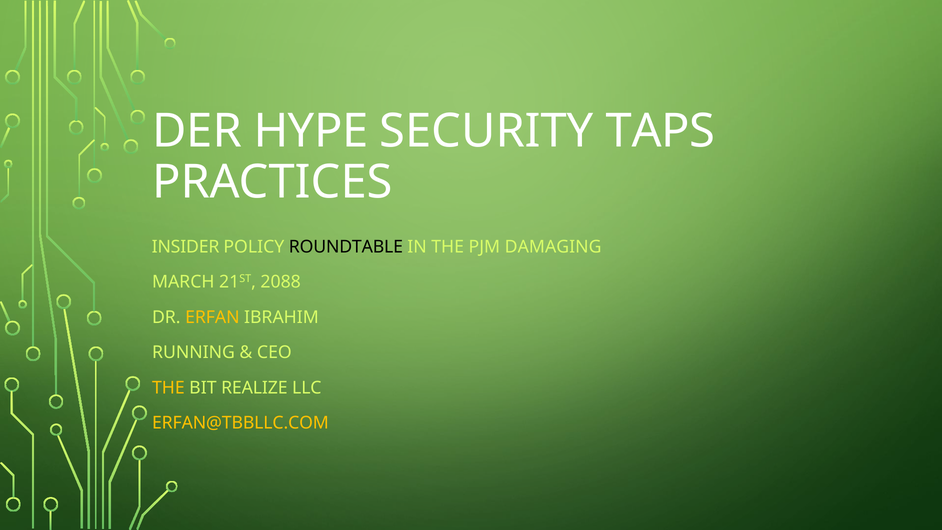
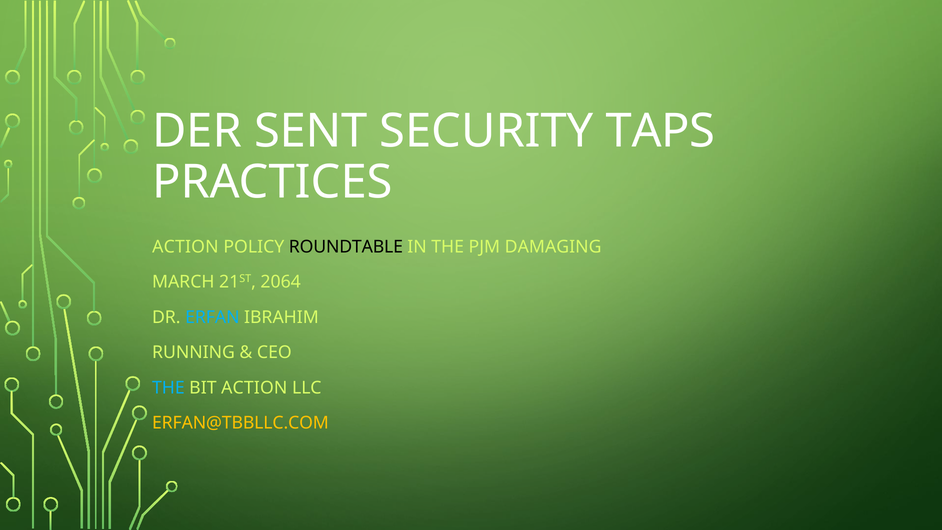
HYPE: HYPE -> SENT (311, 131)
INSIDER: INSIDER -> ACTION (185, 247)
2088: 2088 -> 2064 (281, 282)
ERFAN colour: yellow -> light blue (212, 317)
THE colour: yellow -> light blue (168, 388)
BIT REALIZE: REALIZE -> ACTION (254, 388)
